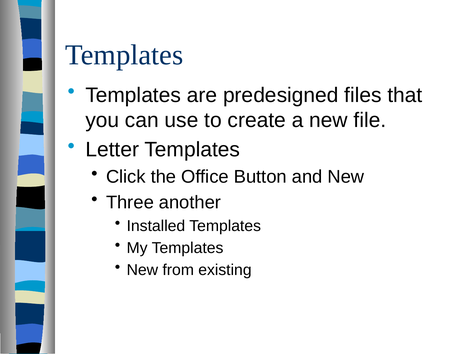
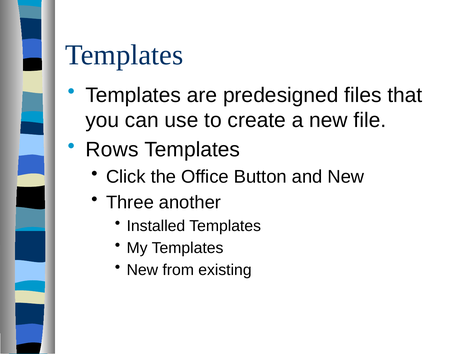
Letter: Letter -> Rows (112, 150)
